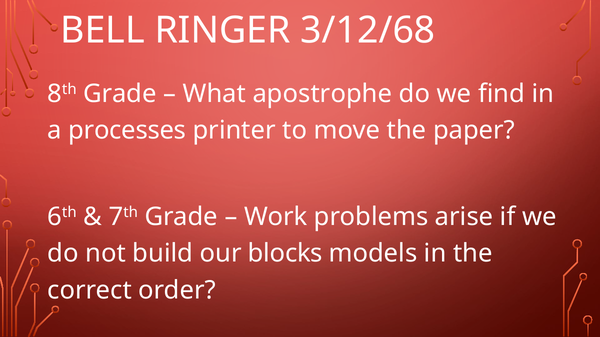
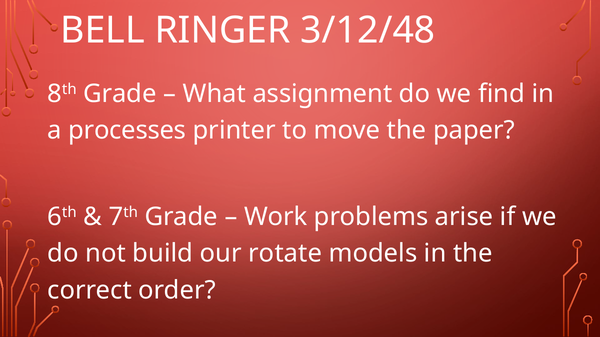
3/12/68: 3/12/68 -> 3/12/48 (368, 31)
apostrophe: apostrophe -> assignment (322, 94)
blocks: blocks -> rotate (285, 254)
